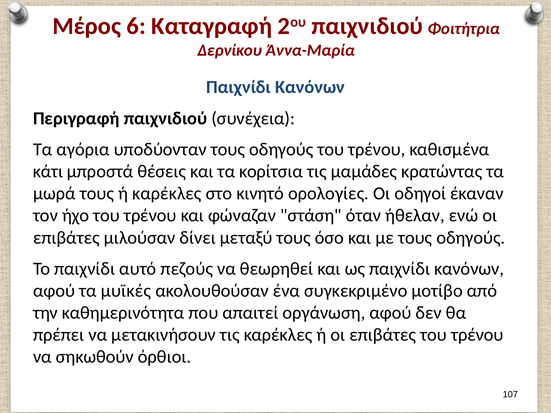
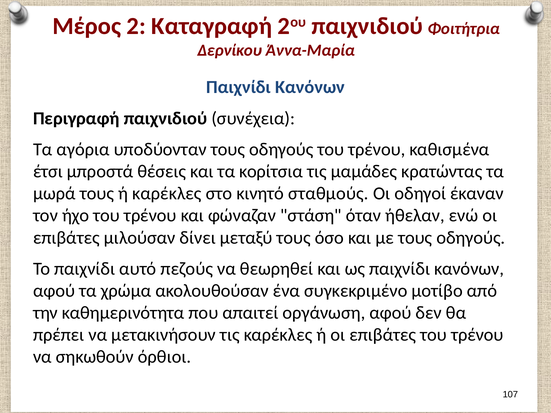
6: 6 -> 2 (136, 26)
κάτι: κάτι -> έτσι (48, 172)
ορολογίες: ορολογίες -> σταθμούς (328, 194)
μυϊκές: μυϊκές -> χρώμα (126, 291)
